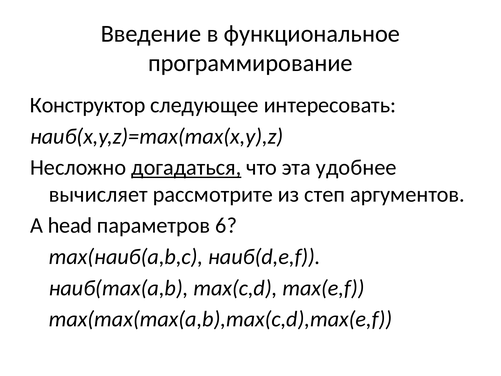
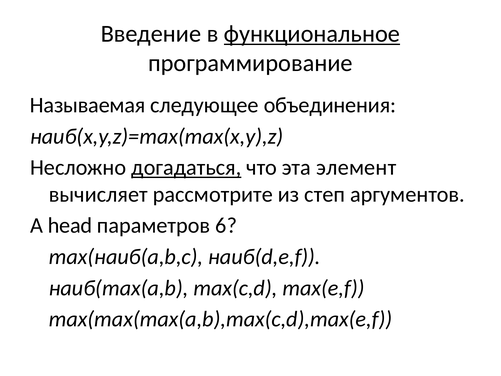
функциональное underline: none -> present (312, 34)
Конструктор: Конструктор -> Называемая (88, 105)
интересовать: интересовать -> объединения (330, 105)
удобнее: удобнее -> элемент (356, 168)
